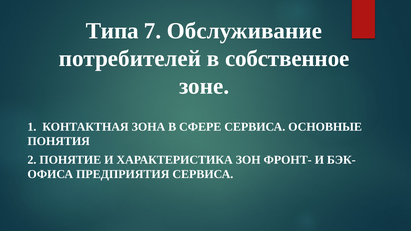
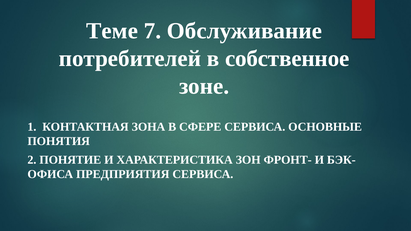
Типа: Типа -> Теме (112, 31)
